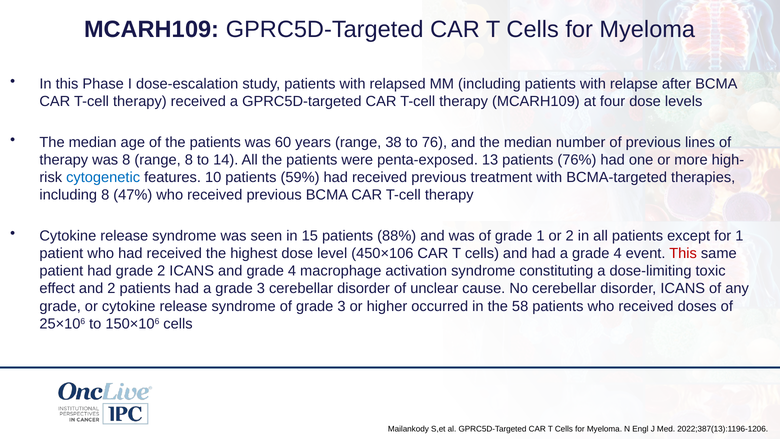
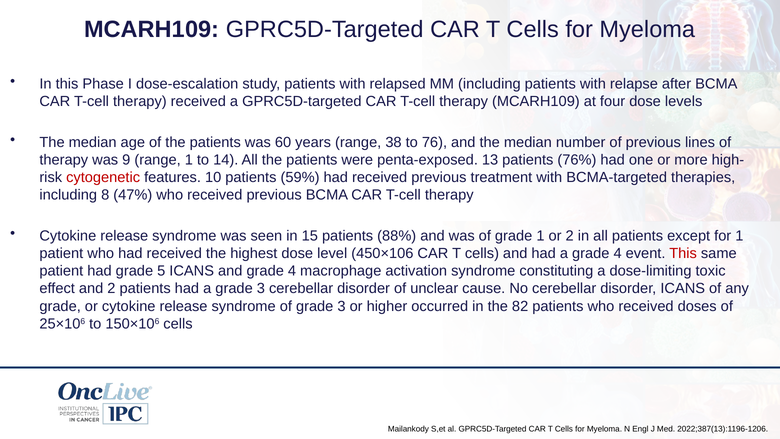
was 8: 8 -> 9 (126, 160)
range 8: 8 -> 1 (189, 160)
cytogenetic colour: blue -> red (103, 177)
grade 2: 2 -> 5 (161, 271)
58: 58 -> 82 (520, 306)
